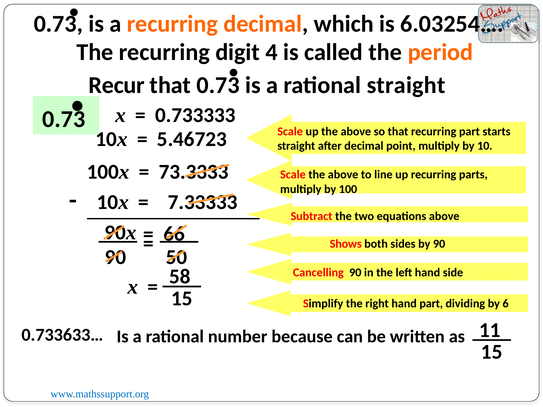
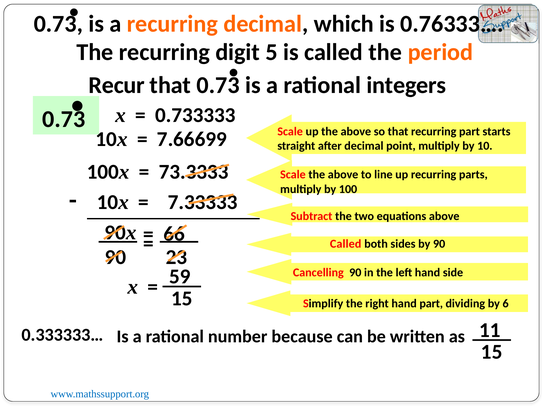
6.03254…: 6.03254… -> 0.76333… (452, 24)
4: 4 -> 5 (272, 52)
rational straight: straight -> integers (406, 85)
5.46723: 5.46723 -> 7.66699 (192, 139)
Shows: Shows -> Called (346, 244)
50: 50 -> 23 (177, 257)
58: 58 -> 59 (180, 277)
0.733633…: 0.733633… -> 0.333333… (62, 335)
